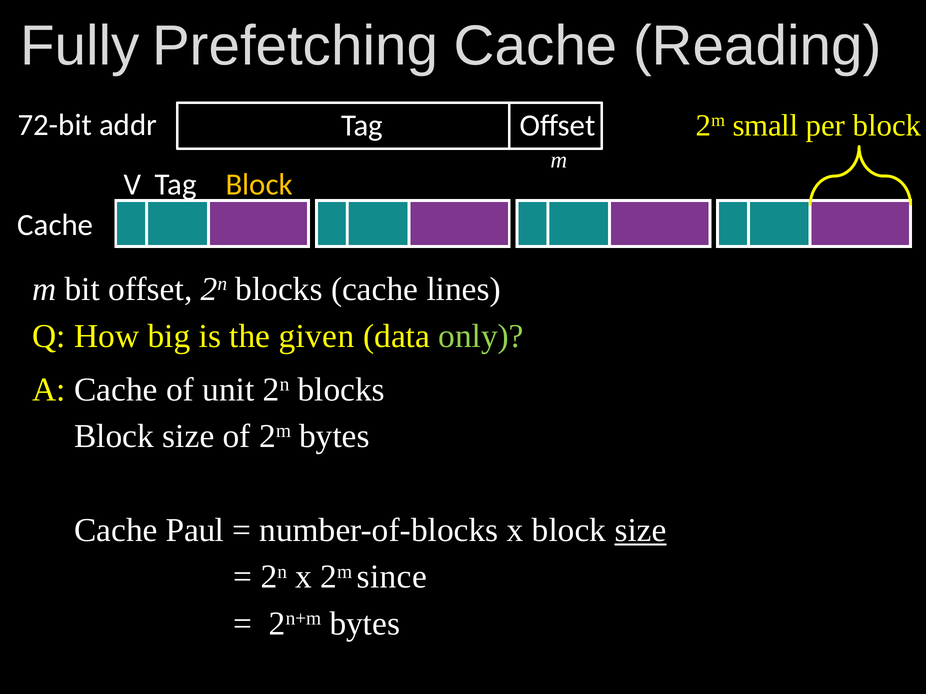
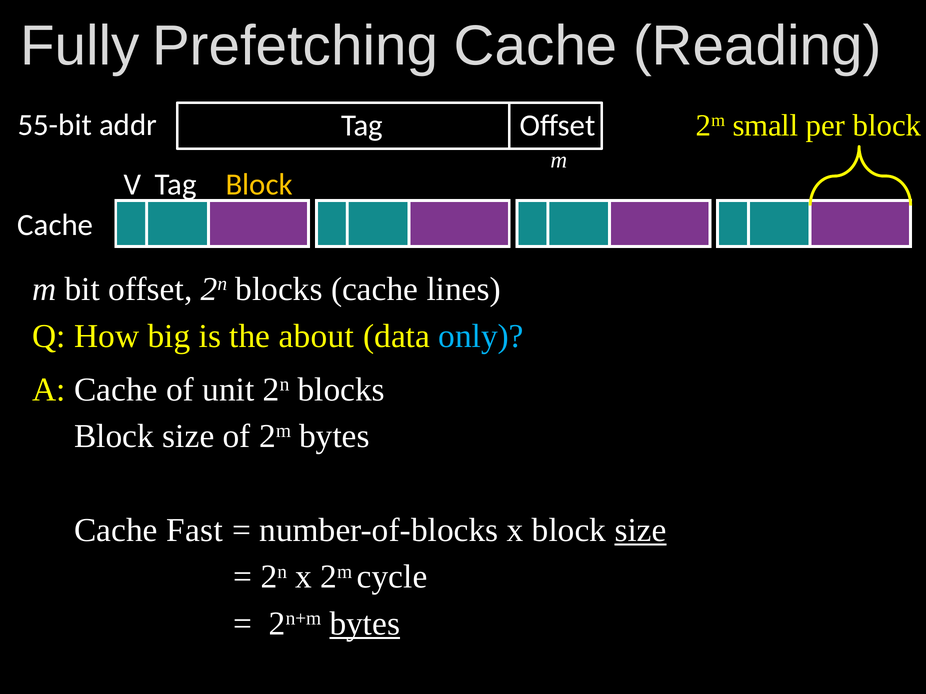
72-bit: 72-bit -> 55-bit (55, 125)
given: given -> about (316, 336)
only colour: light green -> light blue (481, 336)
Paul: Paul -> Fast (195, 530)
since: since -> cycle (392, 577)
bytes underline: none -> present (365, 624)
